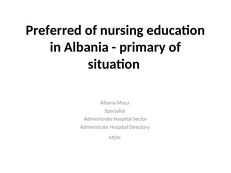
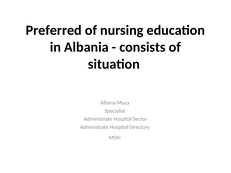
primary: primary -> consists (142, 47)
